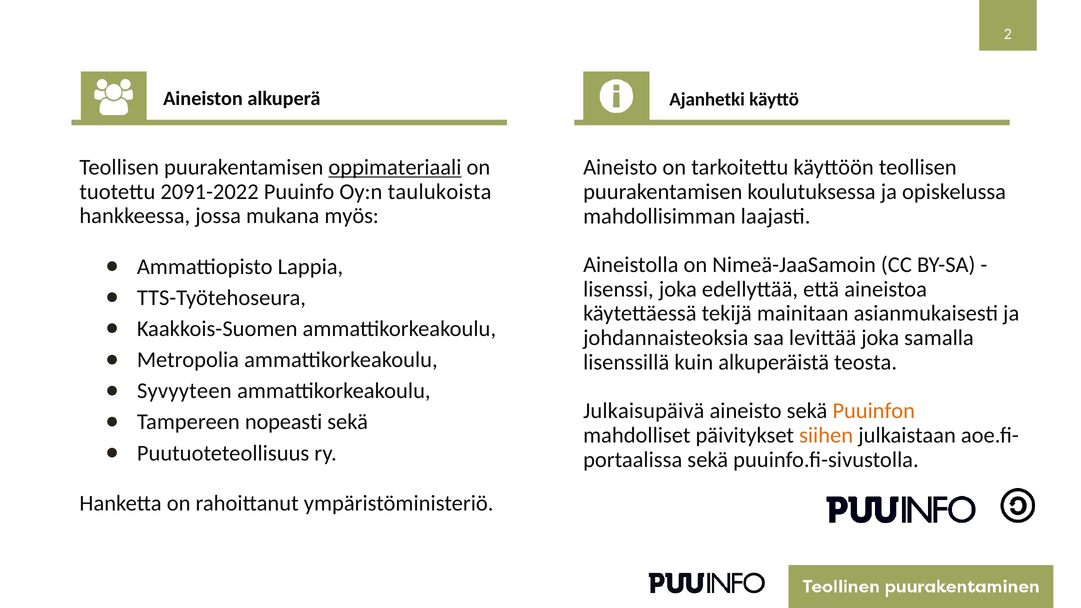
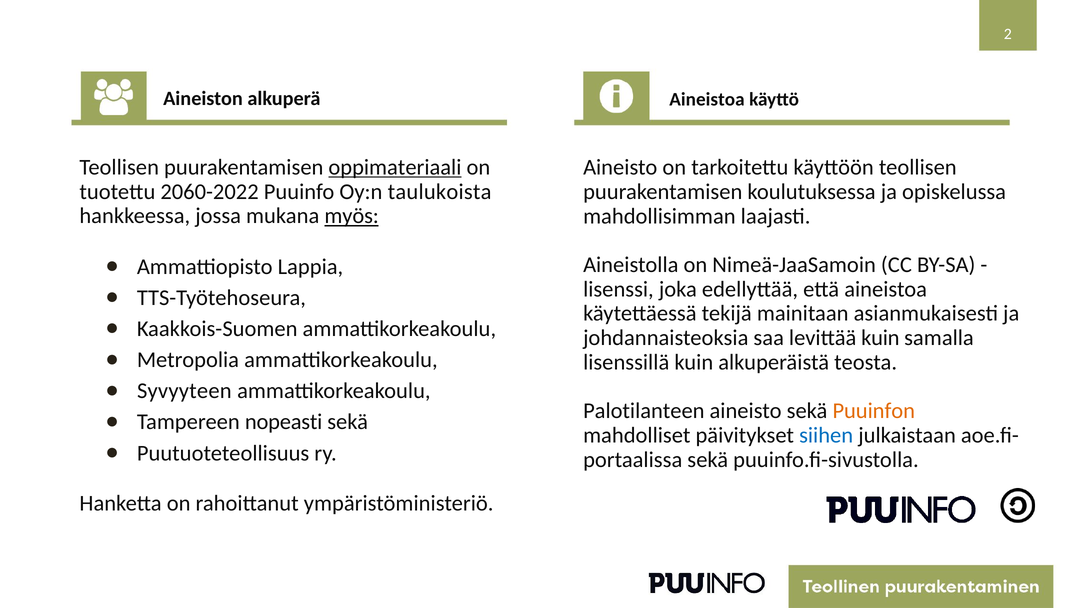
Ajanhetki: Ajanhetki -> Aineistoa (707, 99)
2091-2022: 2091-2022 -> 2060-2022 (210, 192)
myös underline: none -> present (352, 216)
levittää joka: joka -> kuin (880, 338)
Julkaisupäivä: Julkaisupäivä -> Palotilanteen (644, 411)
siihen colour: orange -> blue (826, 435)
